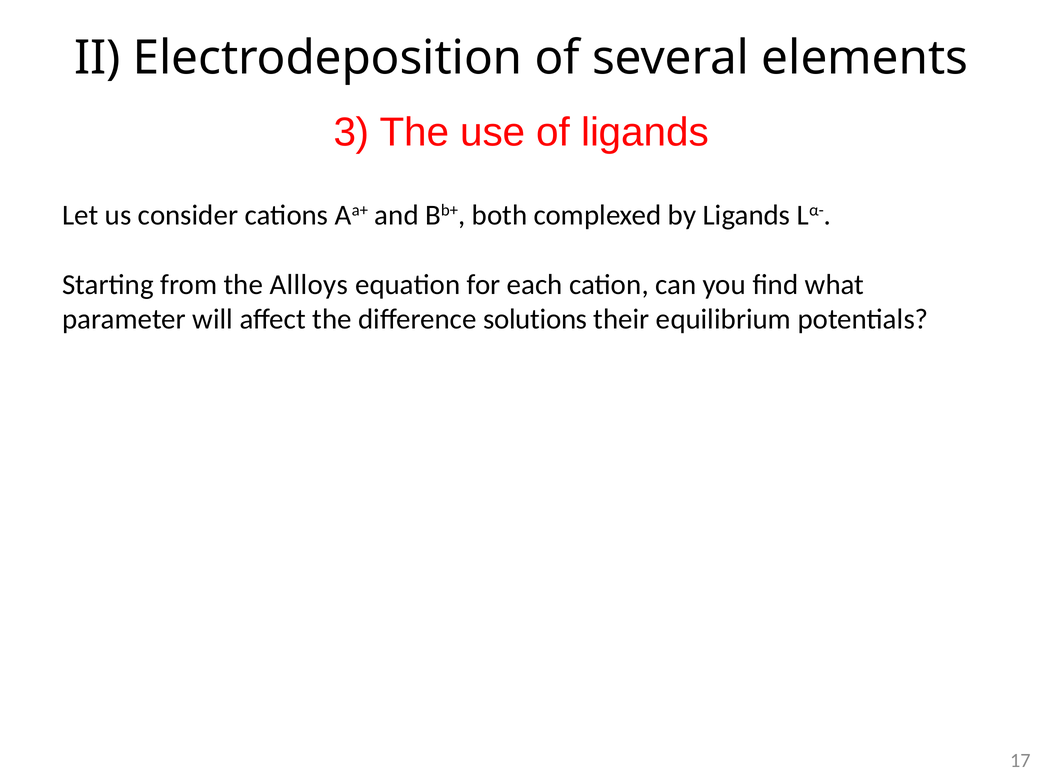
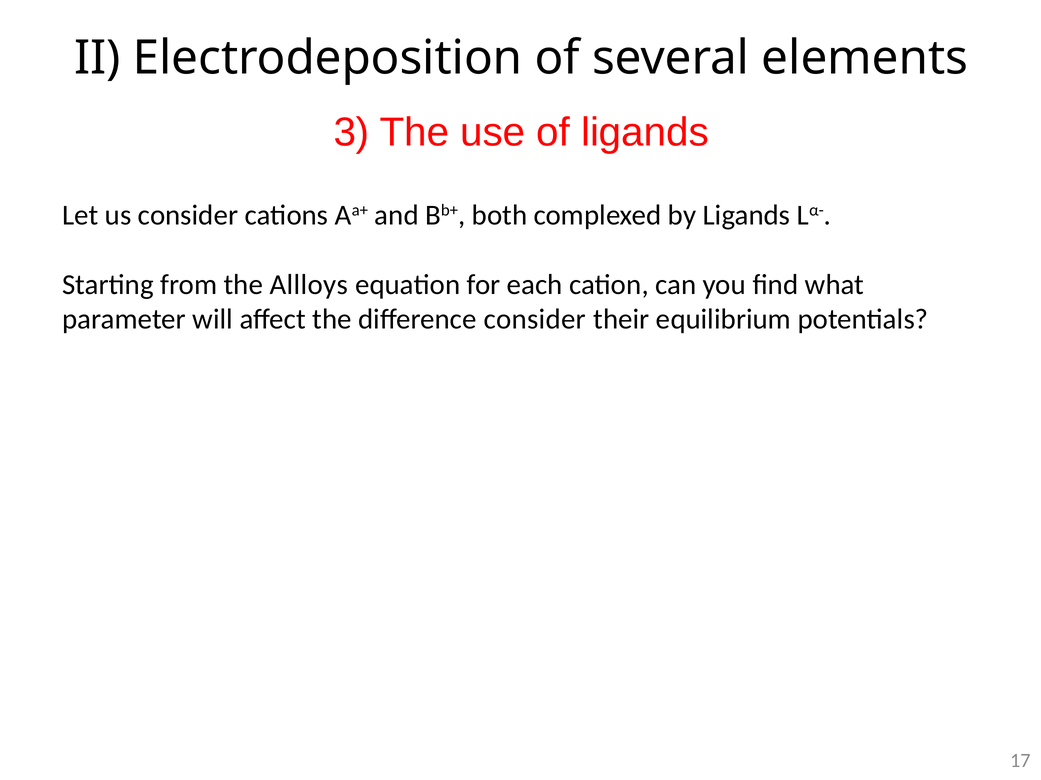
difference solutions: solutions -> consider (535, 319)
